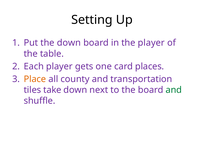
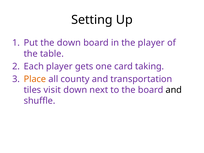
places: places -> taking (150, 66)
take: take -> visit (52, 90)
and colour: green -> black (174, 90)
